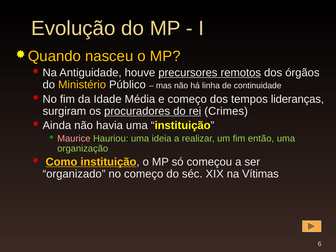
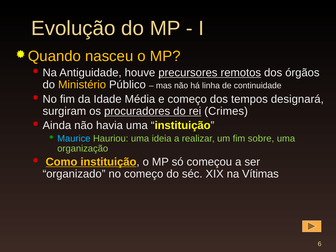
lideranças: lideranças -> designará (297, 99)
Maurice colour: pink -> light blue (74, 138)
então: então -> sobre (261, 138)
